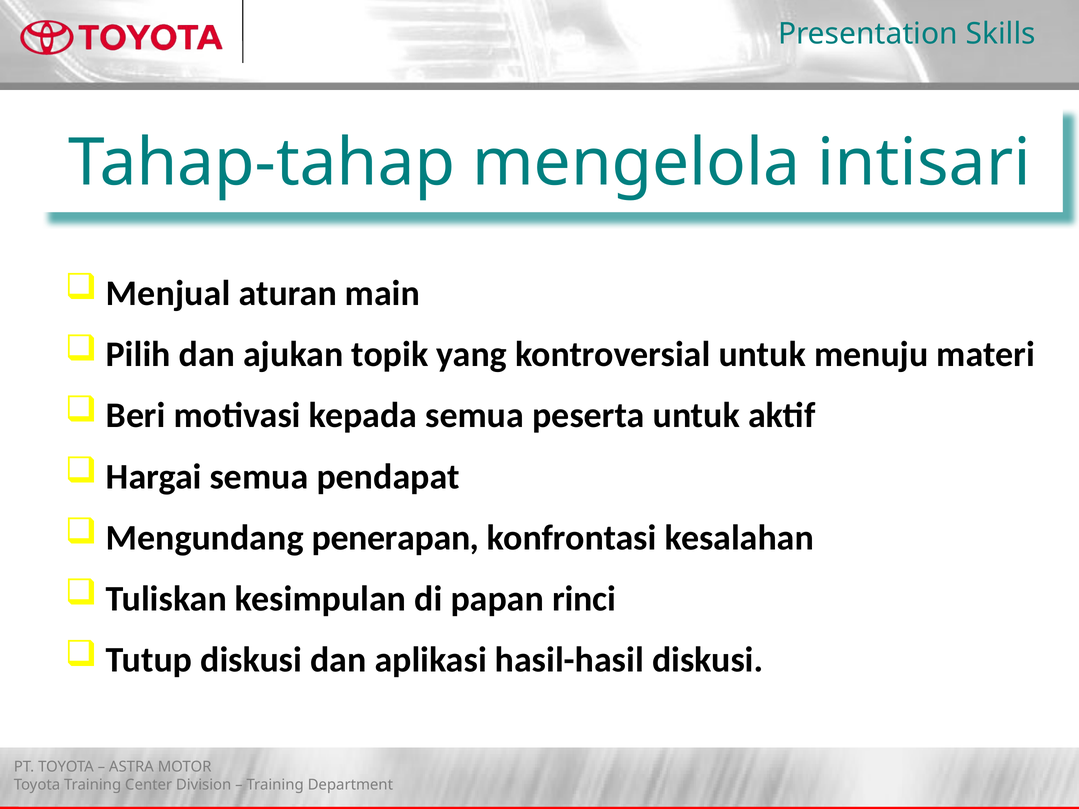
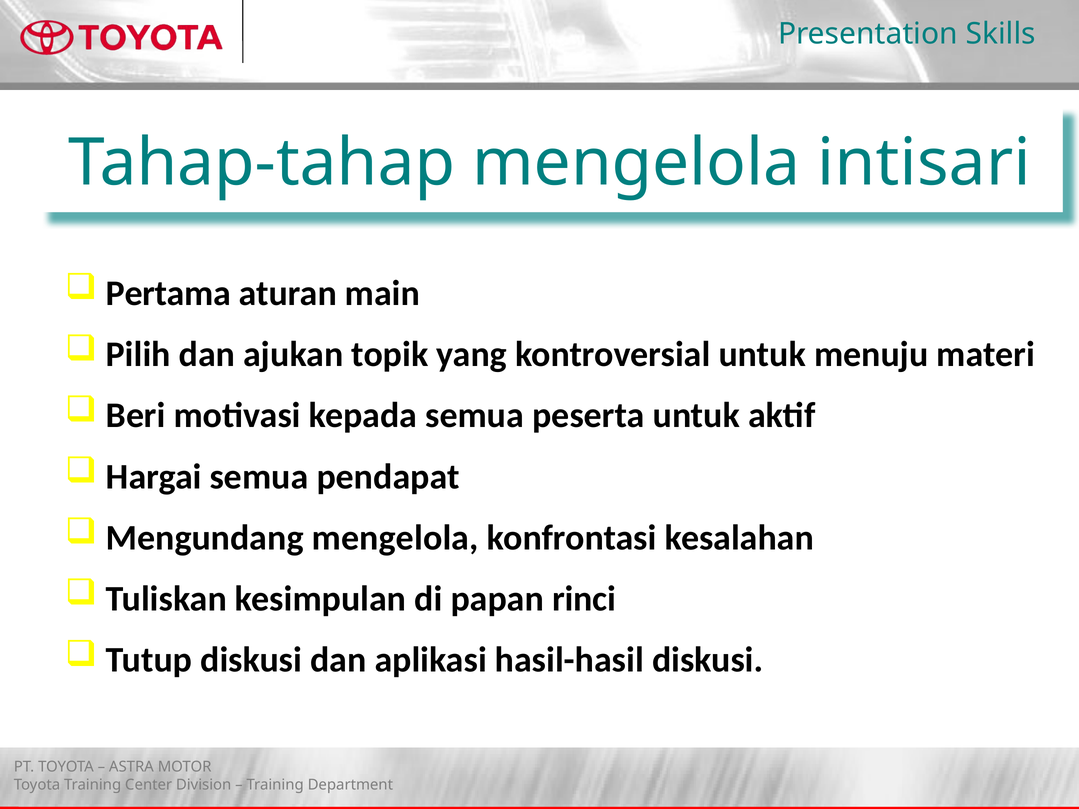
Menjual: Menjual -> Pertama (168, 293)
Mengundang penerapan: penerapan -> mengelola (395, 538)
